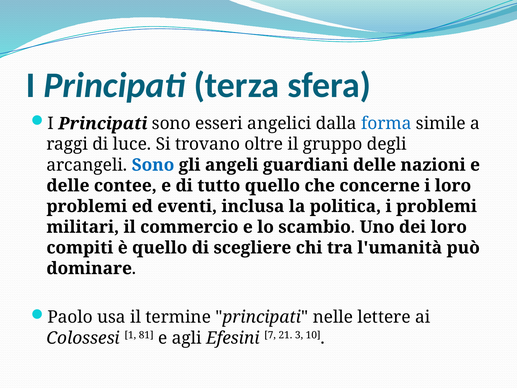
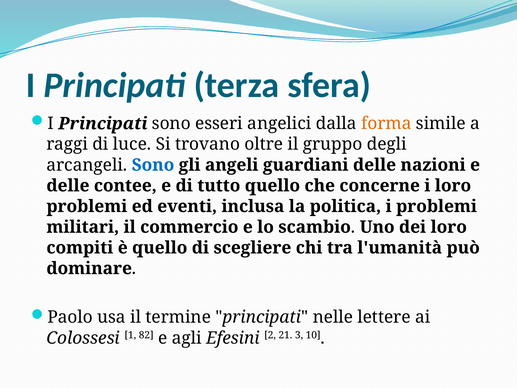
forma colour: blue -> orange (386, 124)
81: 81 -> 82 (146, 335)
7: 7 -> 2 (270, 335)
